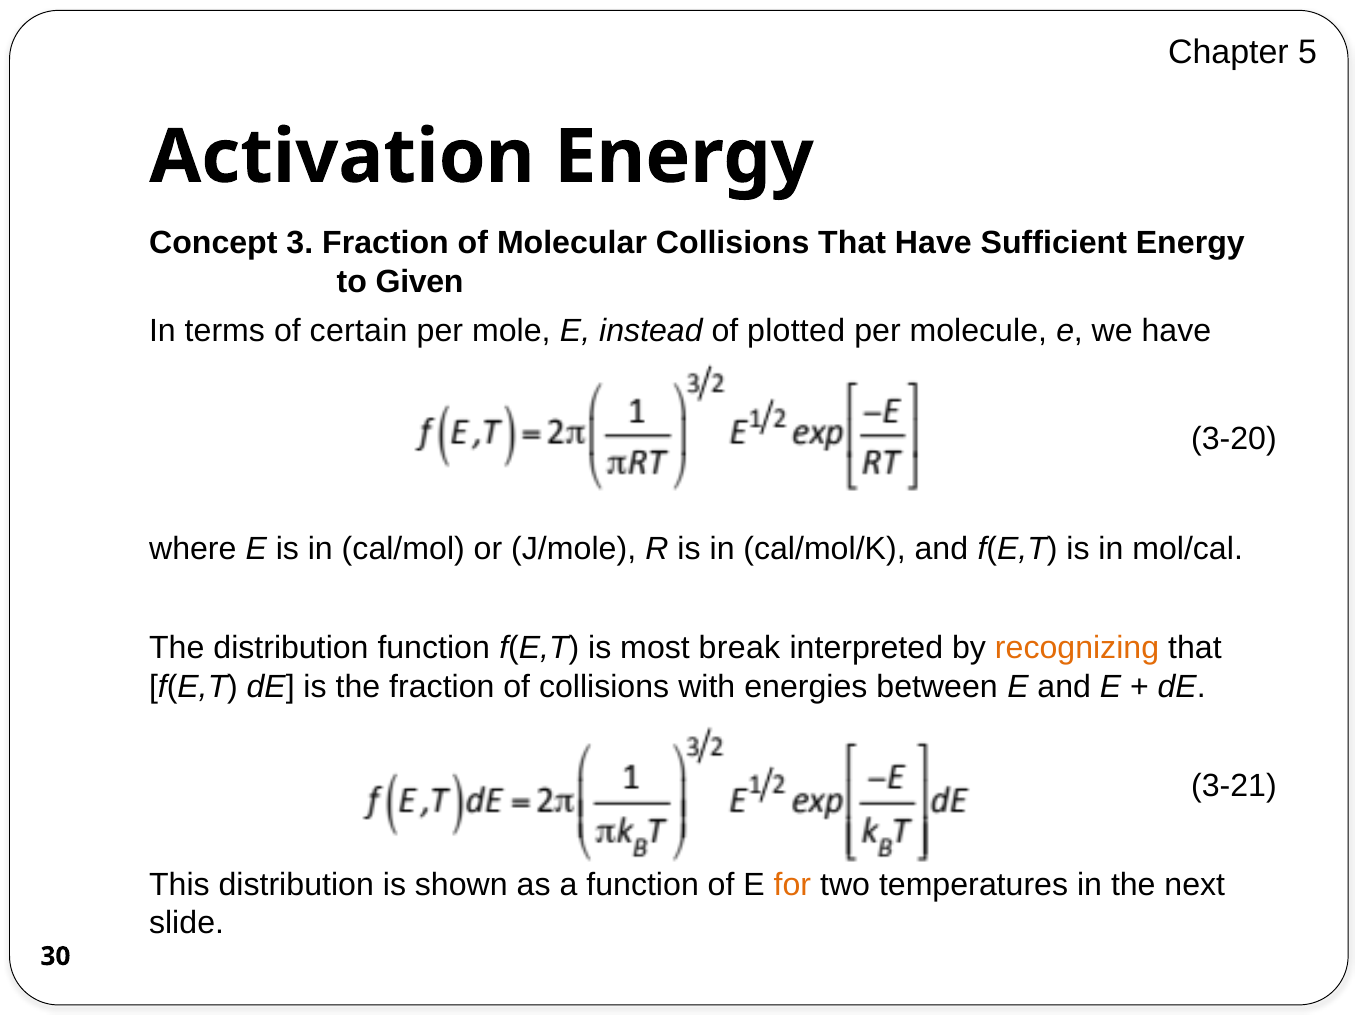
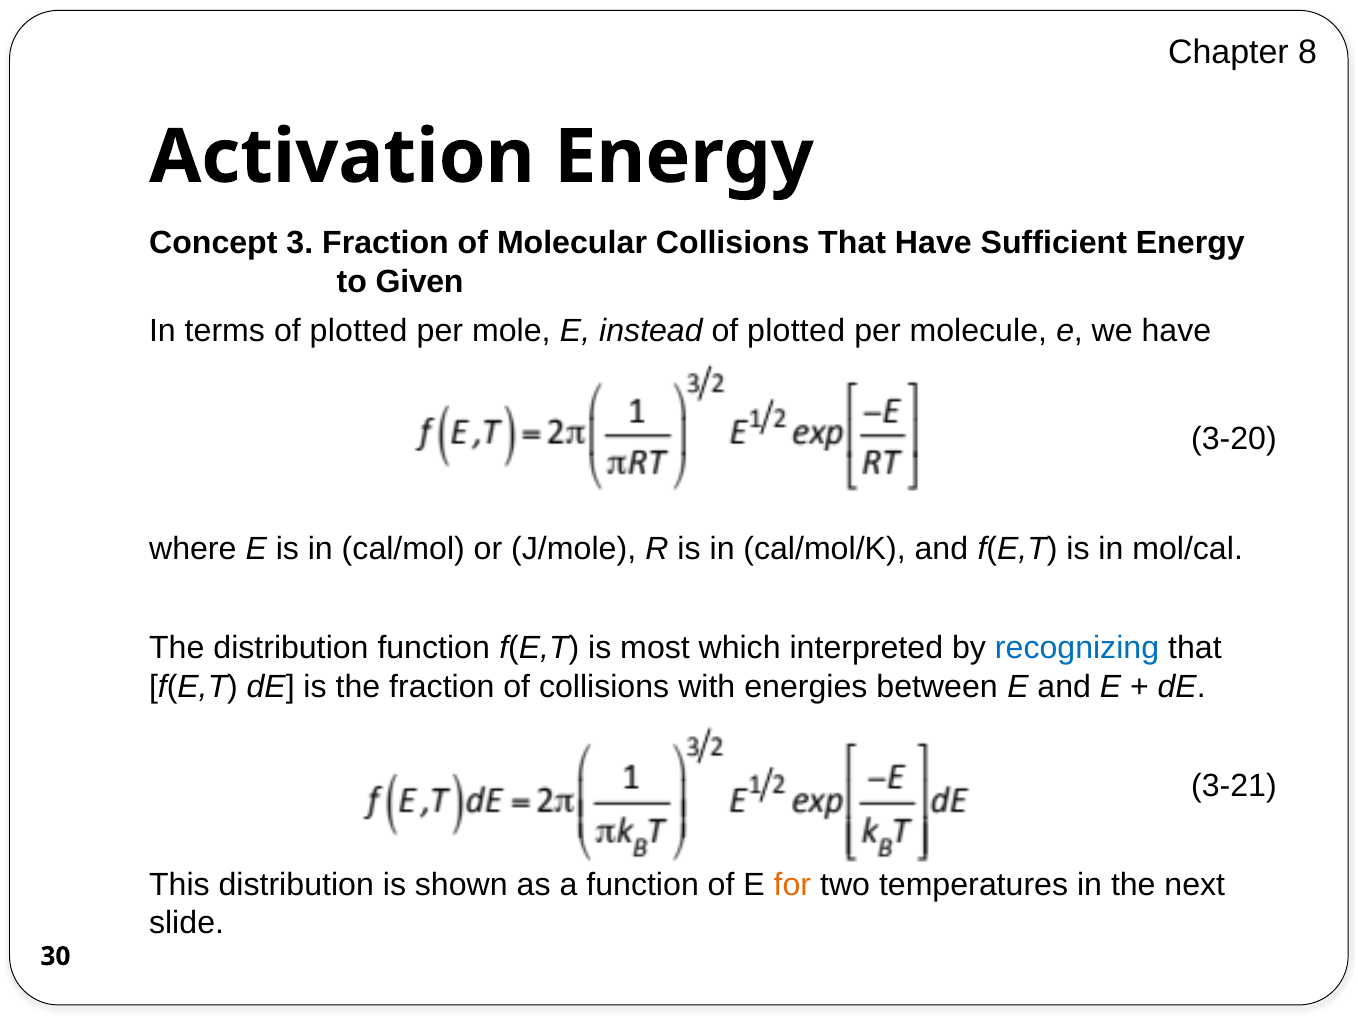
5: 5 -> 8 (1308, 53)
terms of certain: certain -> plotted (359, 331)
break: break -> which (740, 648)
recognizing colour: orange -> blue (1077, 648)
